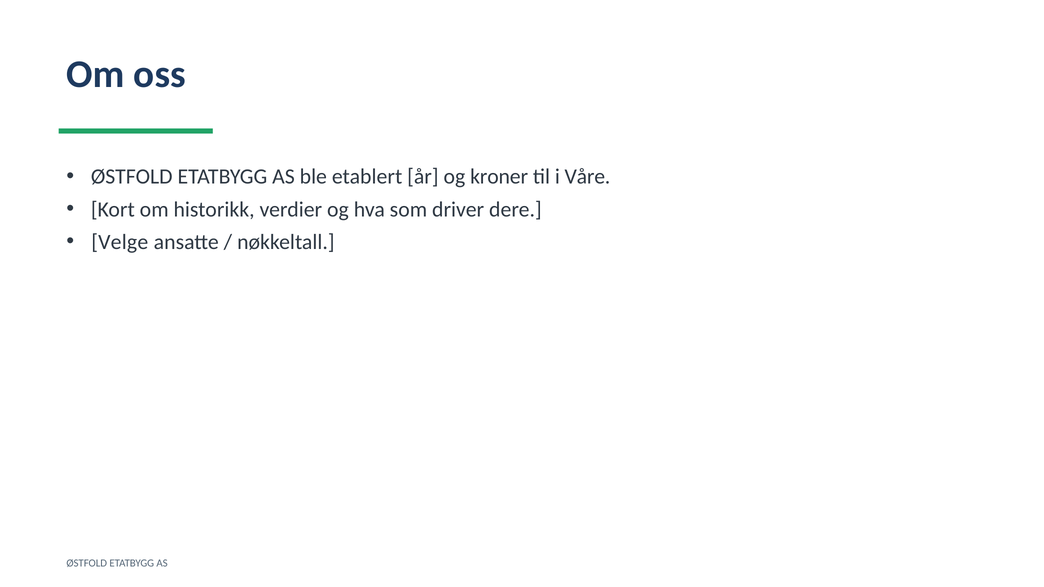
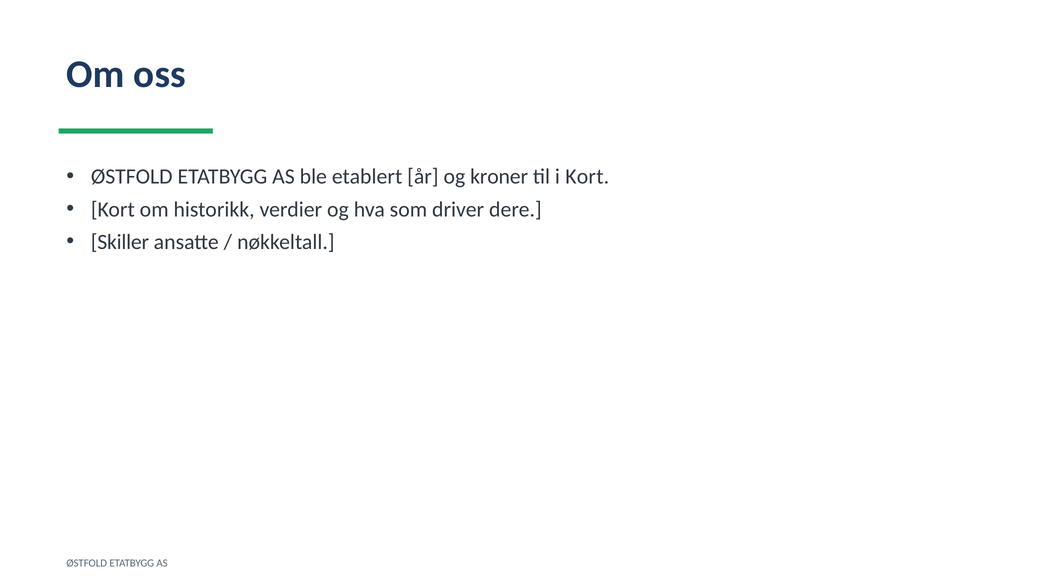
i Våre: Våre -> Kort (587, 177)
Velge: Velge -> Skiller (120, 242)
